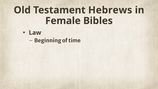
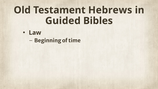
Female: Female -> Guided (63, 21)
